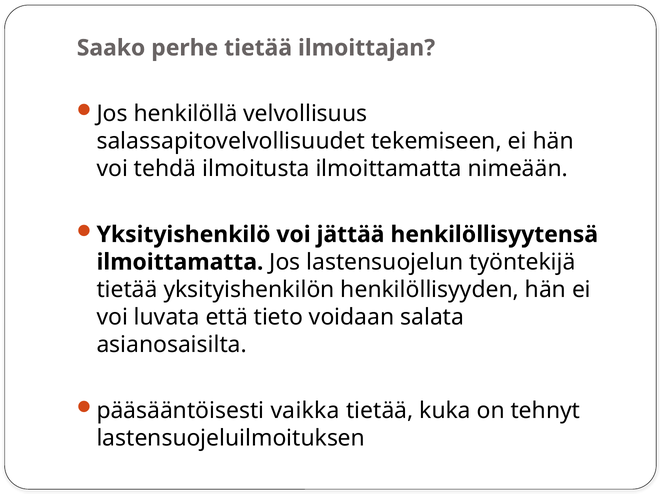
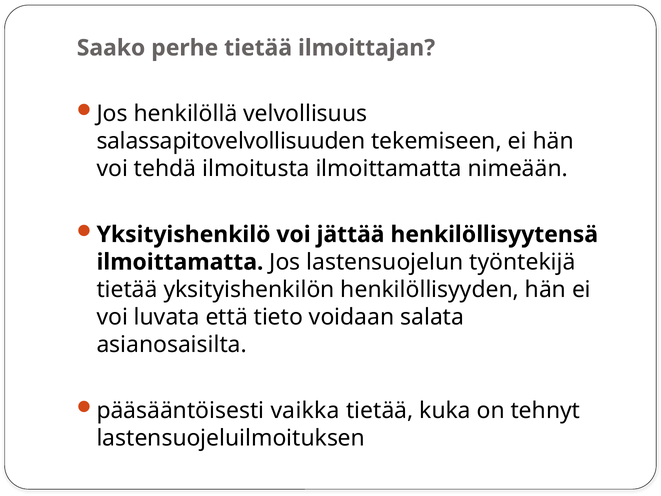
salassapitovelvollisuudet: salassapitovelvollisuudet -> salassapitovelvollisuuden (231, 141)
